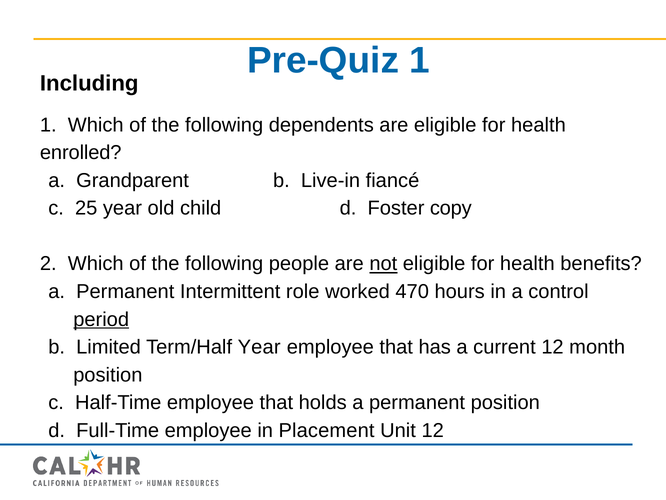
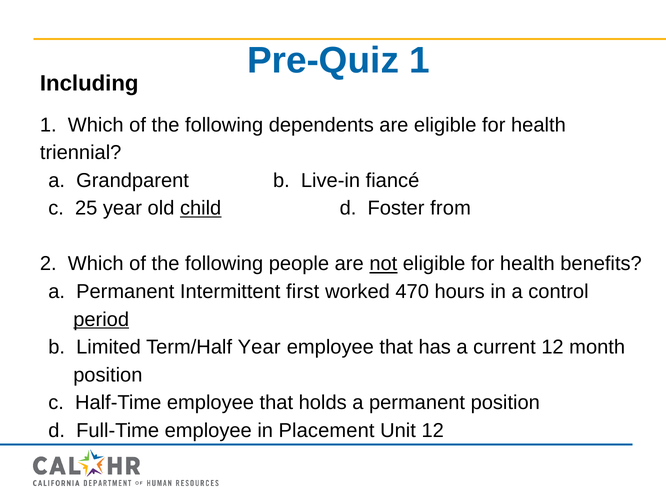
enrolled: enrolled -> triennial (81, 153)
child underline: none -> present (201, 208)
copy: copy -> from (451, 208)
role: role -> first (303, 291)
